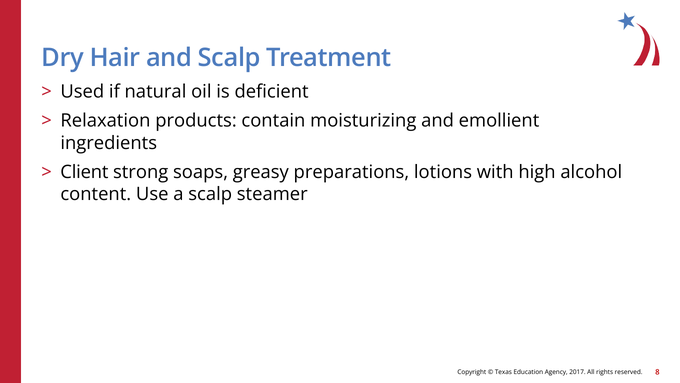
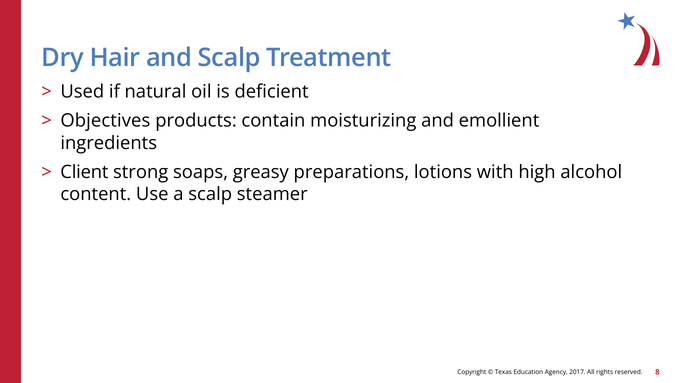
Relaxation: Relaxation -> Objectives (105, 121)
